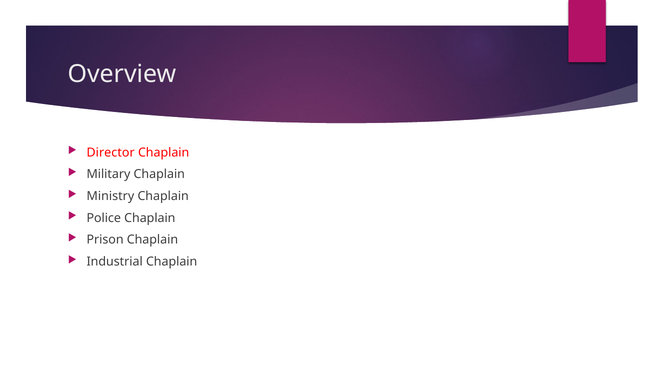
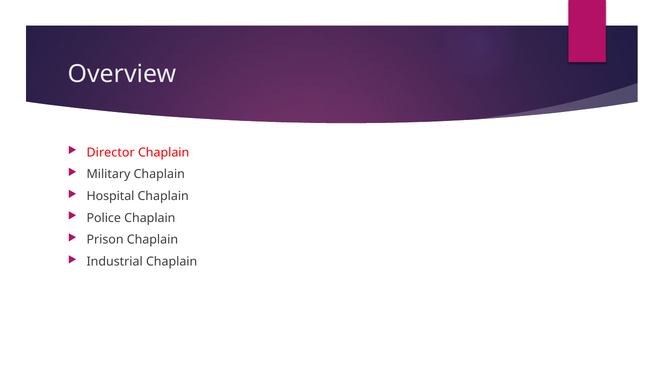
Ministry: Ministry -> Hospital (110, 196)
